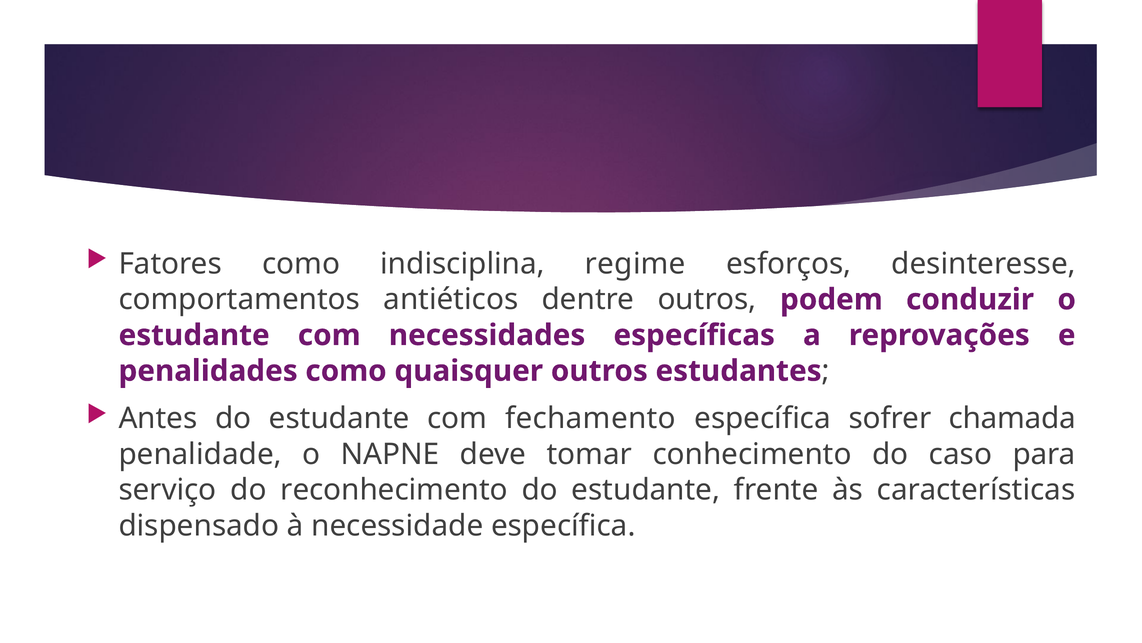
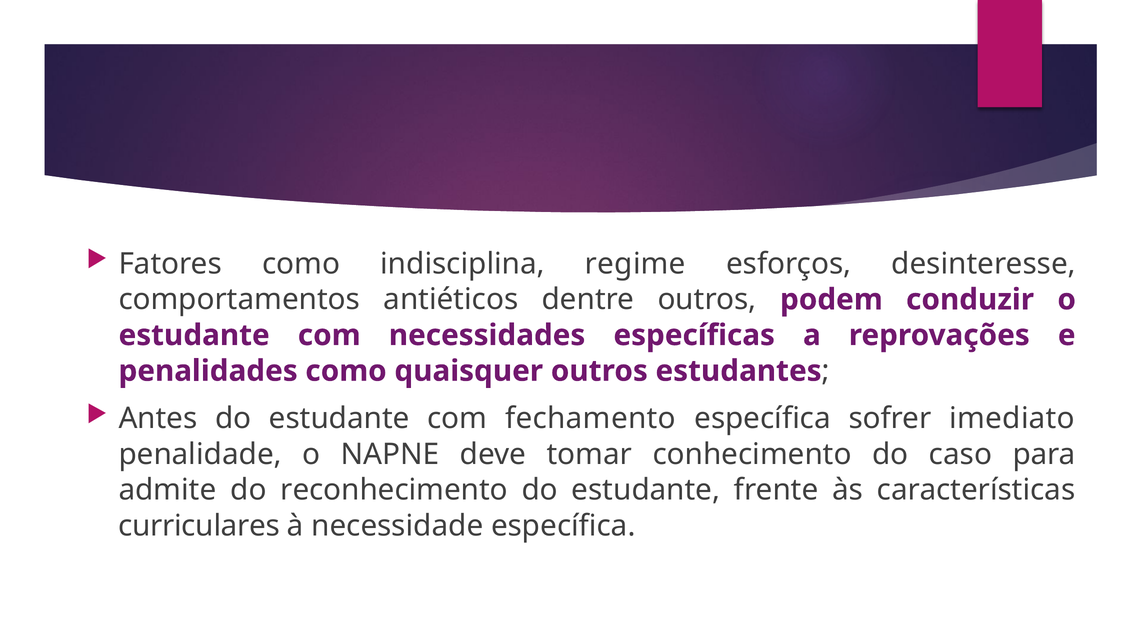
chamada: chamada -> imediato (1012, 418)
serviço: serviço -> admite (167, 490)
dispensado: dispensado -> curriculares (199, 525)
